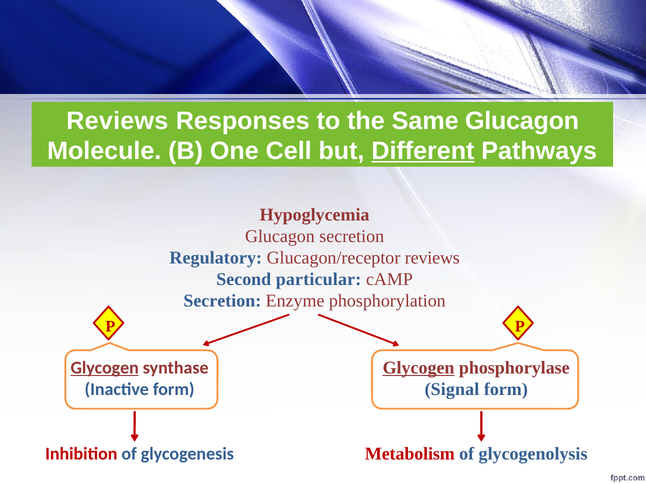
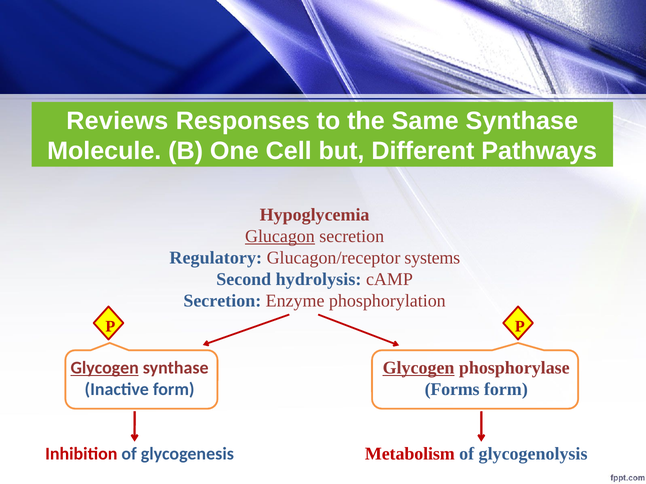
Same Glucagon: Glucagon -> Synthase (522, 121)
Different underline: present -> none (423, 151)
Glucagon underline: none -> present (280, 237)
Glucagon/receptor reviews: reviews -> systems (432, 258)
particular: particular -> hydrolysis (319, 280)
Signal: Signal -> Forms (452, 390)
